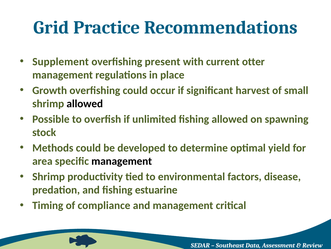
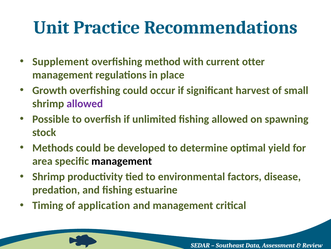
Grid: Grid -> Unit (51, 27)
present: present -> method (163, 61)
allowed colour: black -> purple (85, 103)
compliance: compliance -> application (104, 205)
